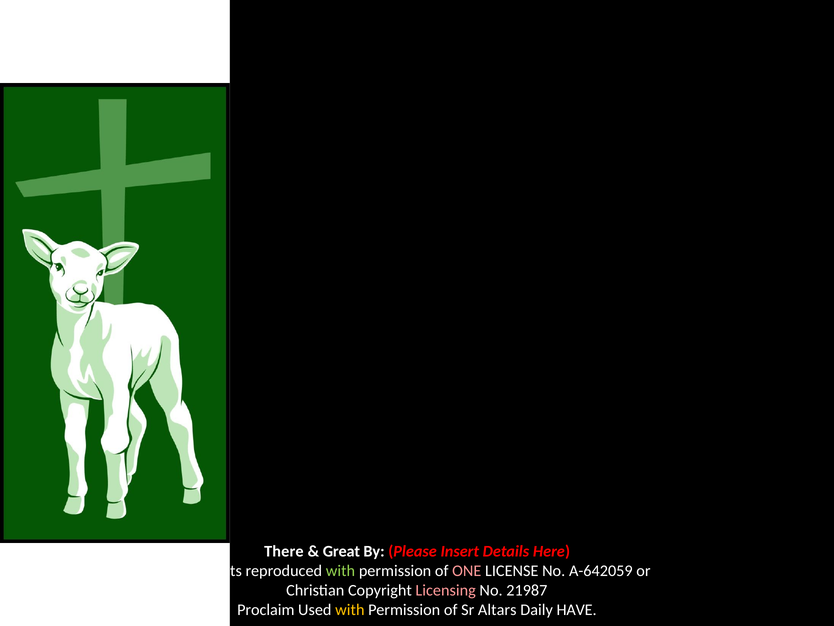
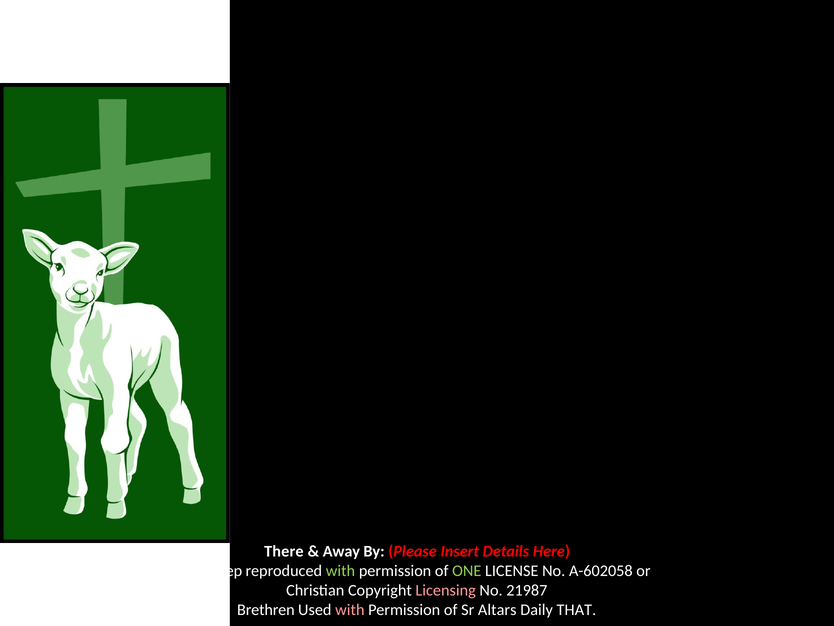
Great: Great -> Away (341, 551)
saints: saints -> sheep (223, 571)
ONE colour: pink -> light green (467, 571)
A-642059: A-642059 -> A-602058 (601, 571)
Proclaim: Proclaim -> Brethren (266, 610)
with colour: yellow -> pink (350, 610)
HAVE: HAVE -> THAT (576, 610)
